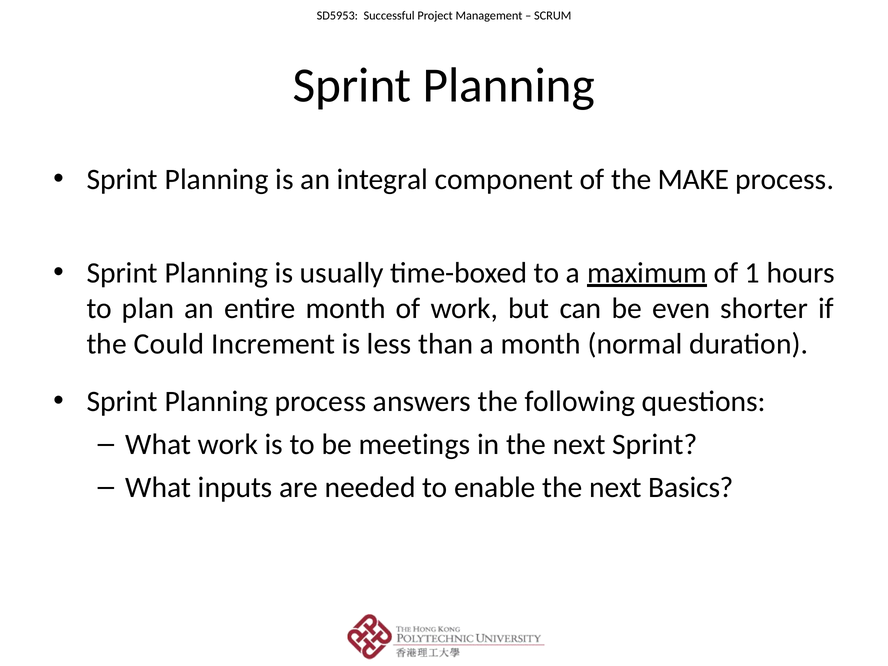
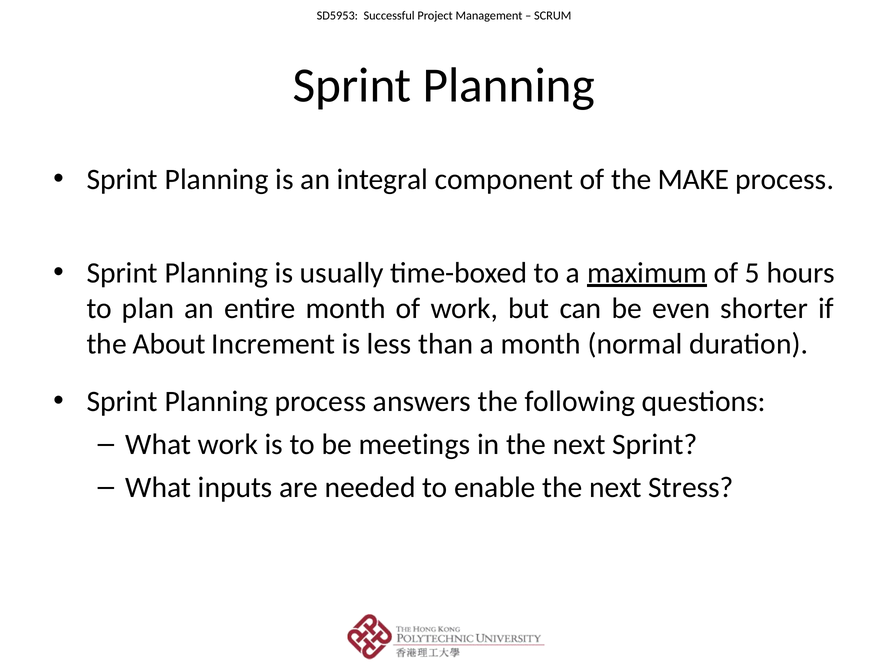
1: 1 -> 5 (752, 273)
Could: Could -> About (169, 344)
Basics: Basics -> Stress (691, 488)
